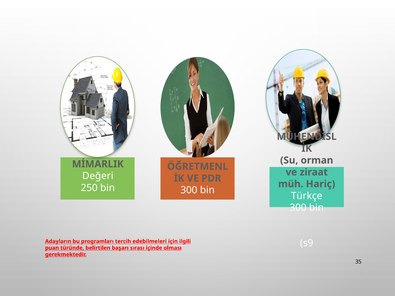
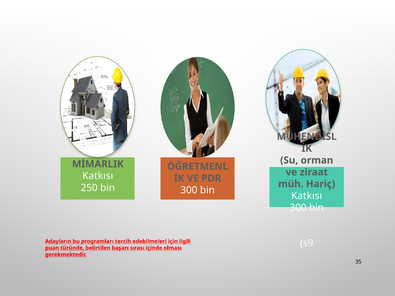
Değeri: Değeri -> Katkısı (98, 176)
Türkçe: Türkçe -> Katkısı (307, 196)
